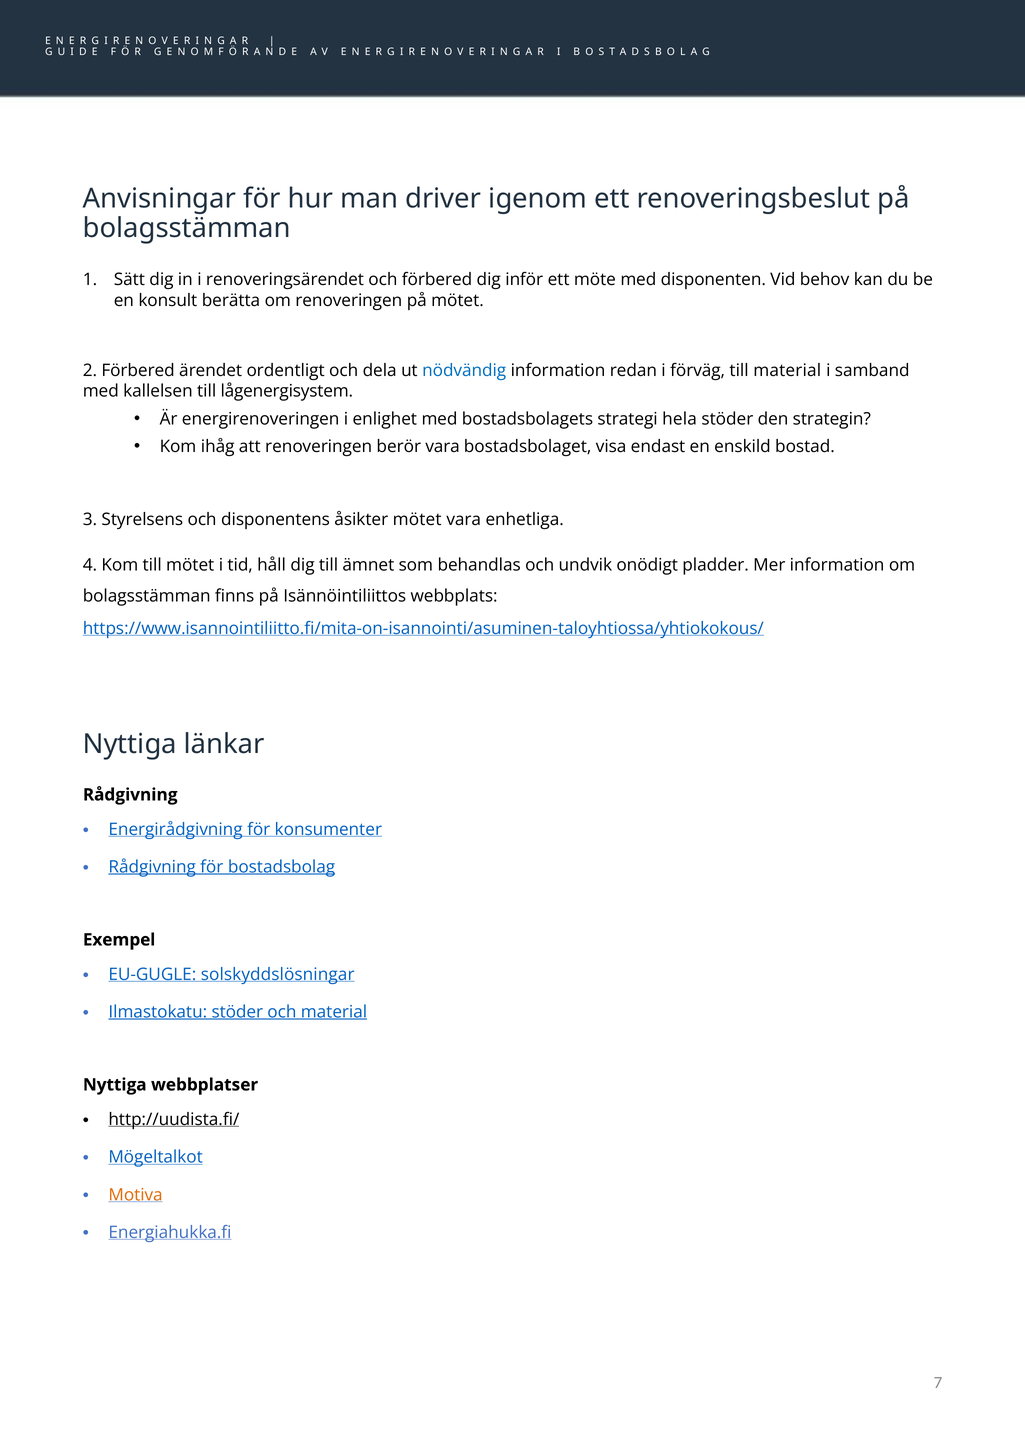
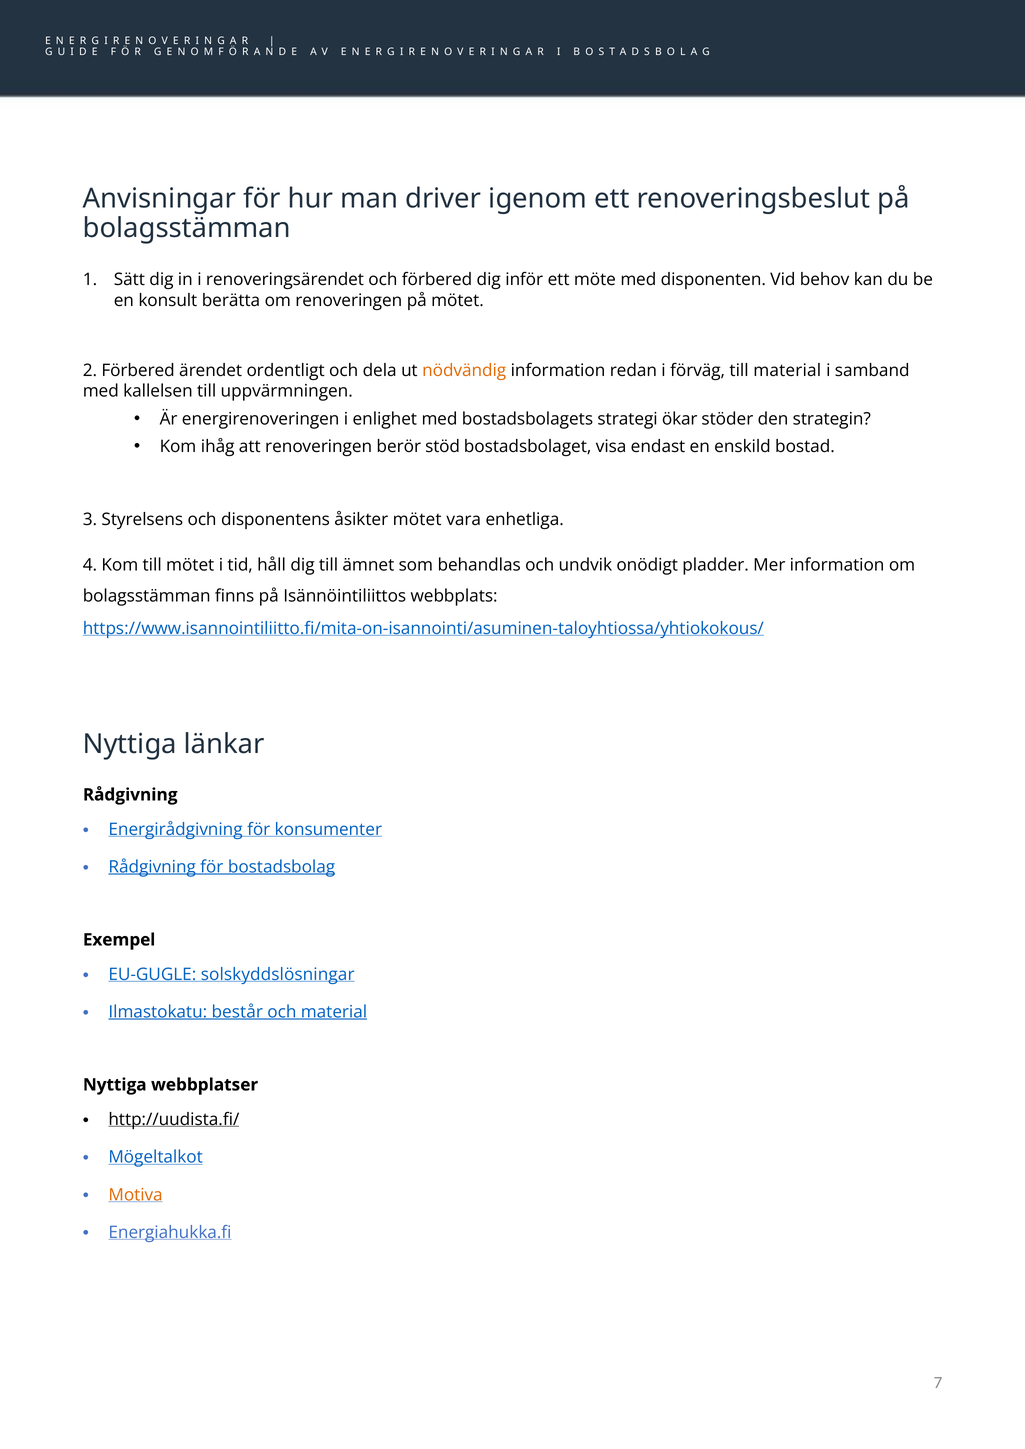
nödvändig colour: blue -> orange (464, 371)
lågenergisystem: lågenergisystem -> uppvärmningen (287, 391)
hela: hela -> ökar (680, 419)
berör vara: vara -> stöd (443, 447)
Ilmastokatu stöder: stöder -> består (237, 1013)
